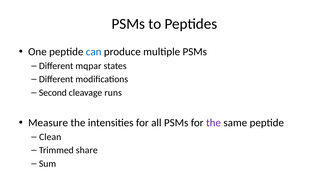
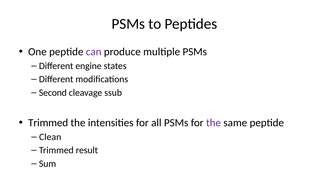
can colour: blue -> purple (94, 52)
mqpar: mqpar -> engine (89, 66)
runs: runs -> ssub (113, 93)
Measure: Measure -> Trimmed (48, 123)
share: share -> result (87, 150)
